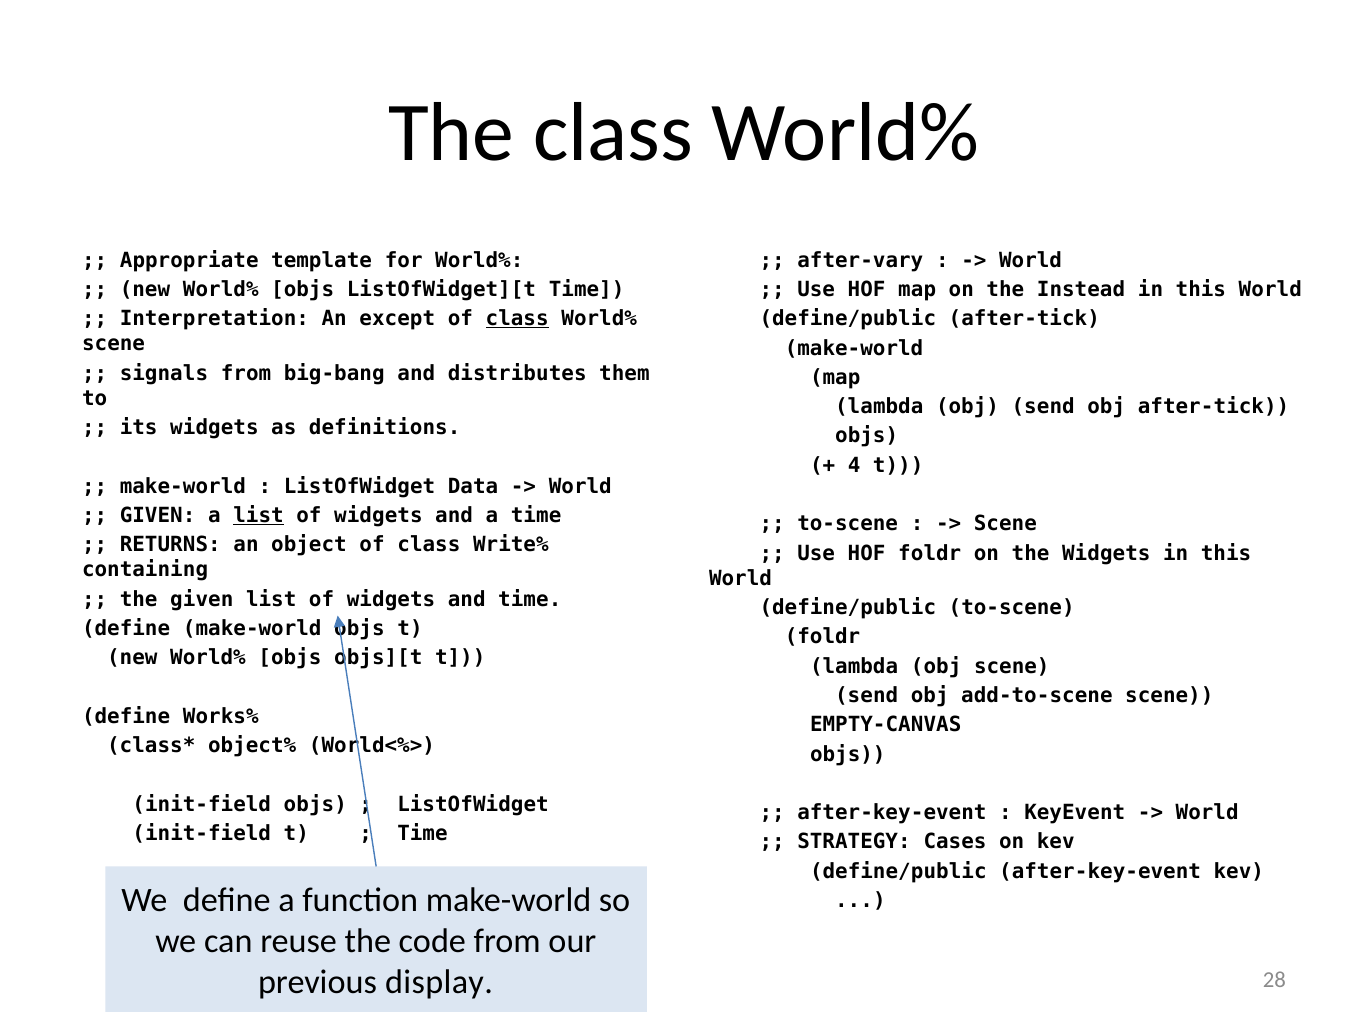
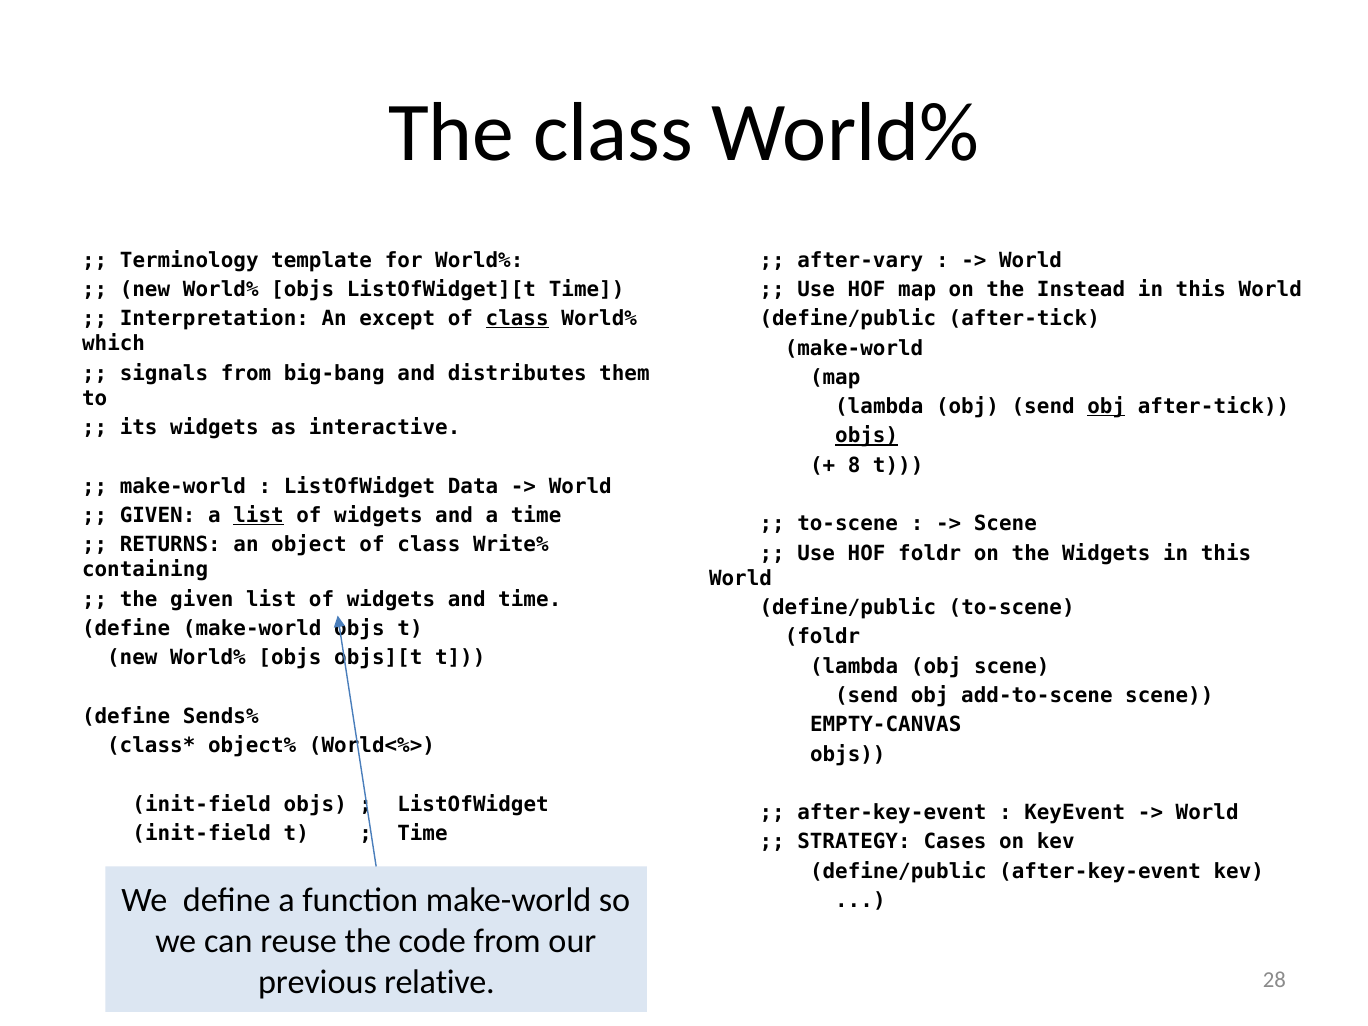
Appropriate: Appropriate -> Terminology (189, 260)
scene: scene -> which (114, 344)
obj underline: none -> present (1106, 407)
definitions: definitions -> interactive (385, 428)
objs underline: none -> present (867, 436)
4: 4 -> 8 (854, 465)
Works%: Works% -> Sends% (221, 716)
display: display -> relative (439, 983)
